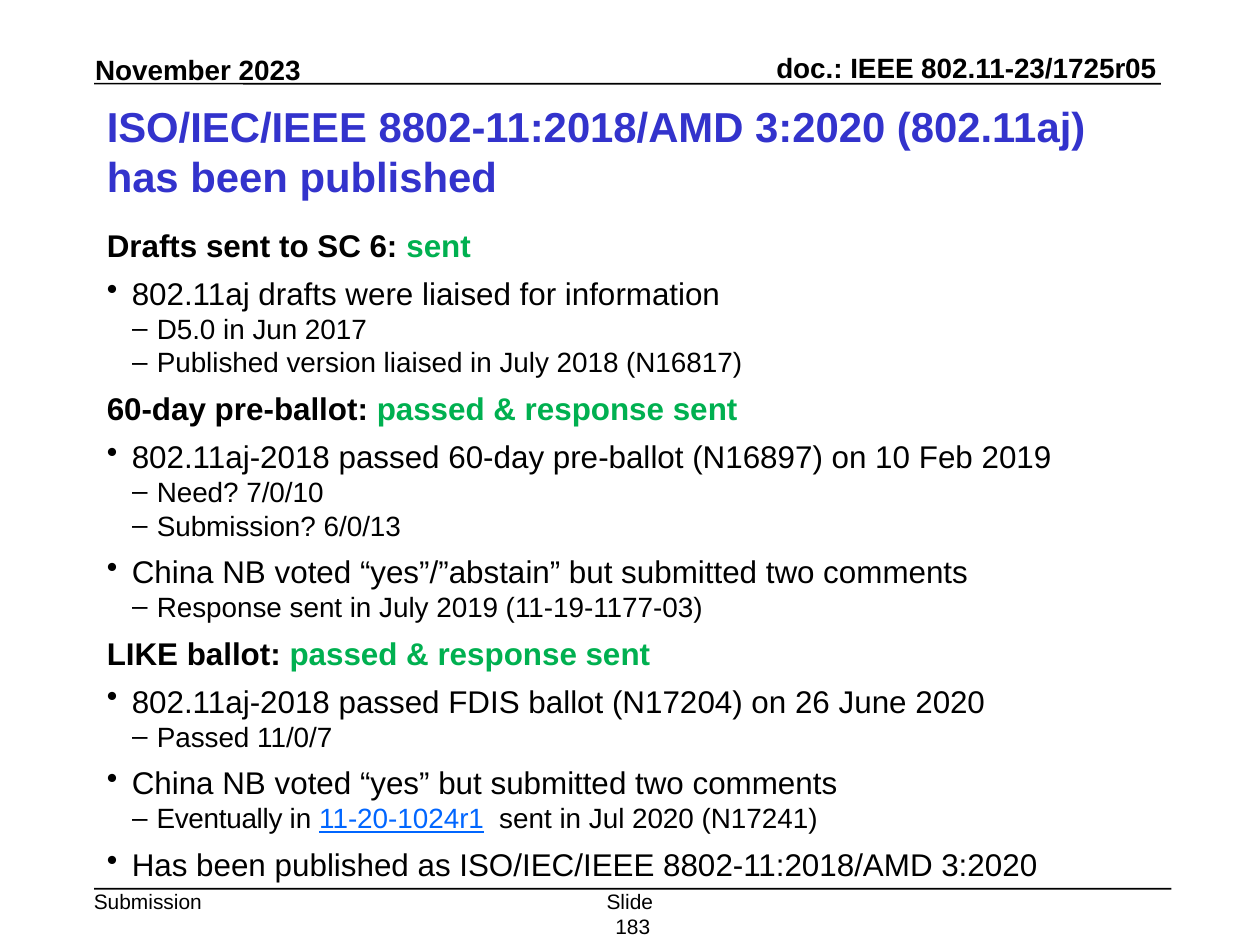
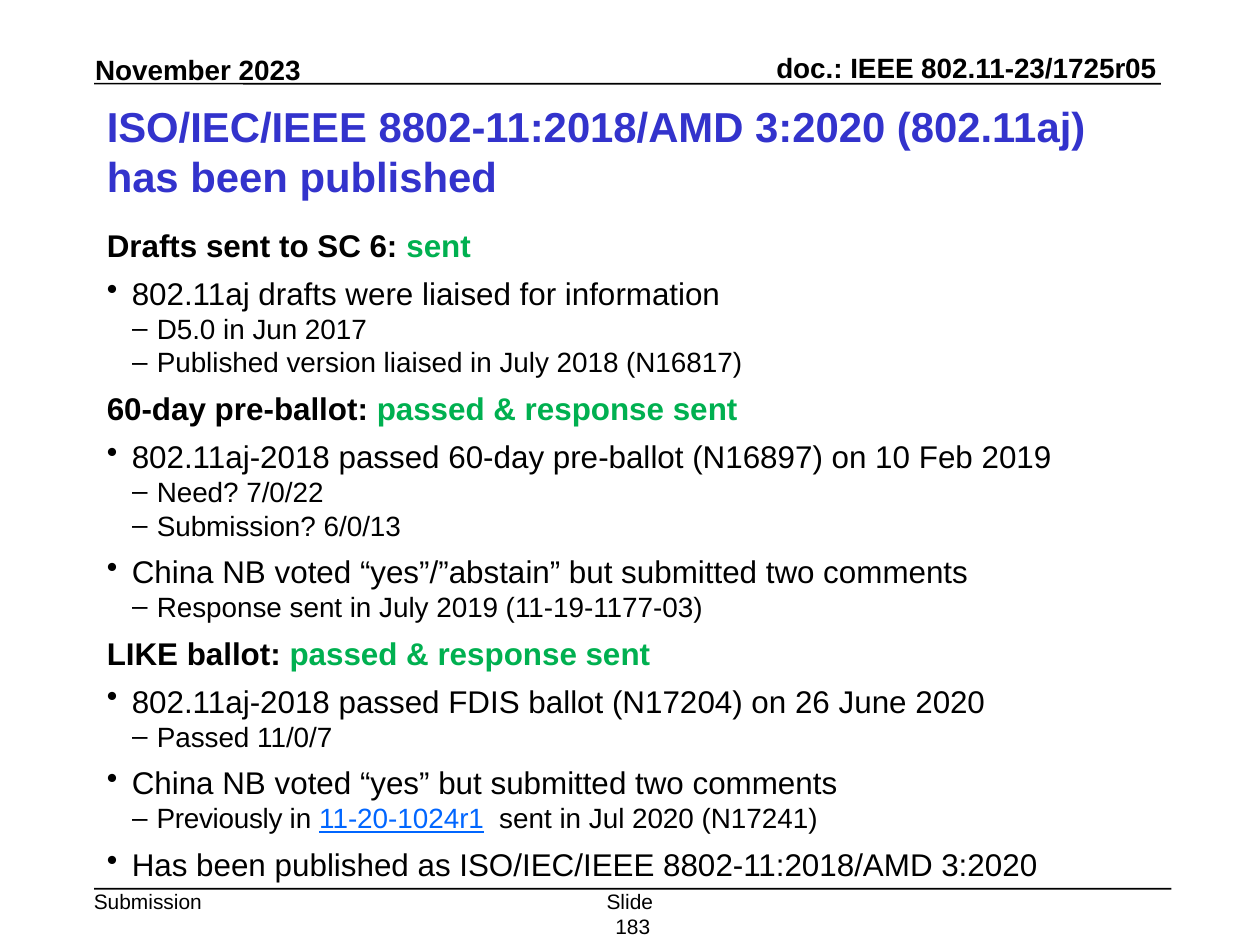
7/0/10: 7/0/10 -> 7/0/22 (285, 494)
Eventually: Eventually -> Previously (220, 820)
